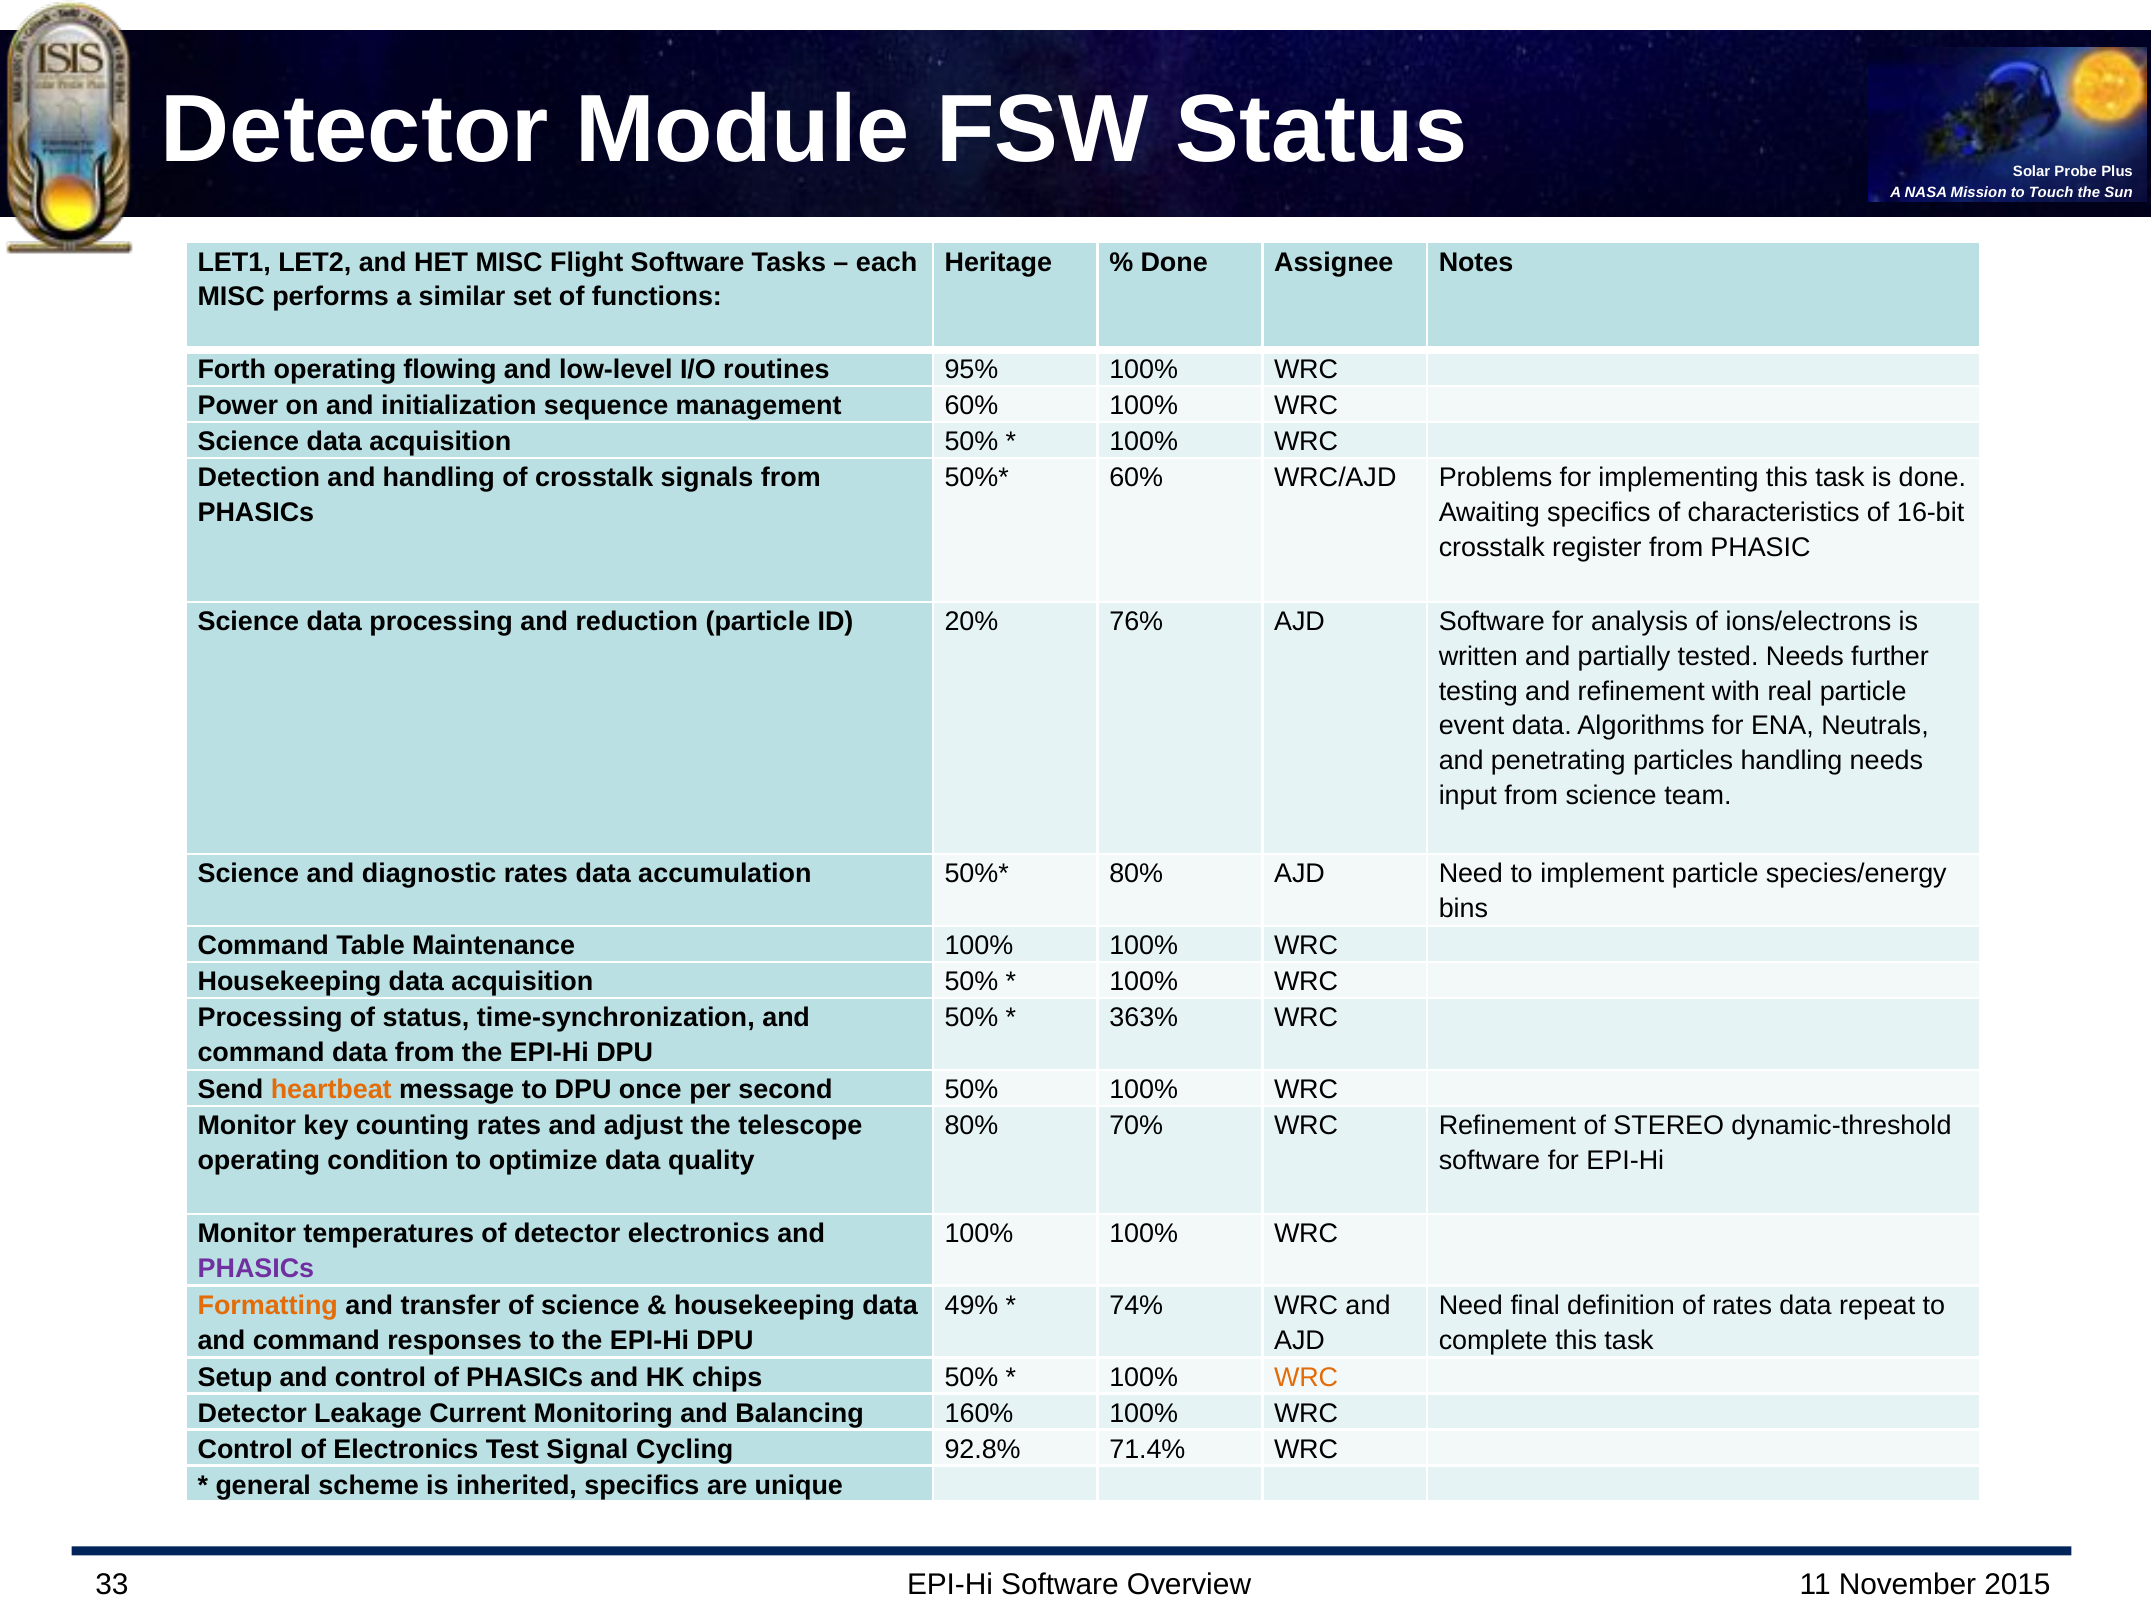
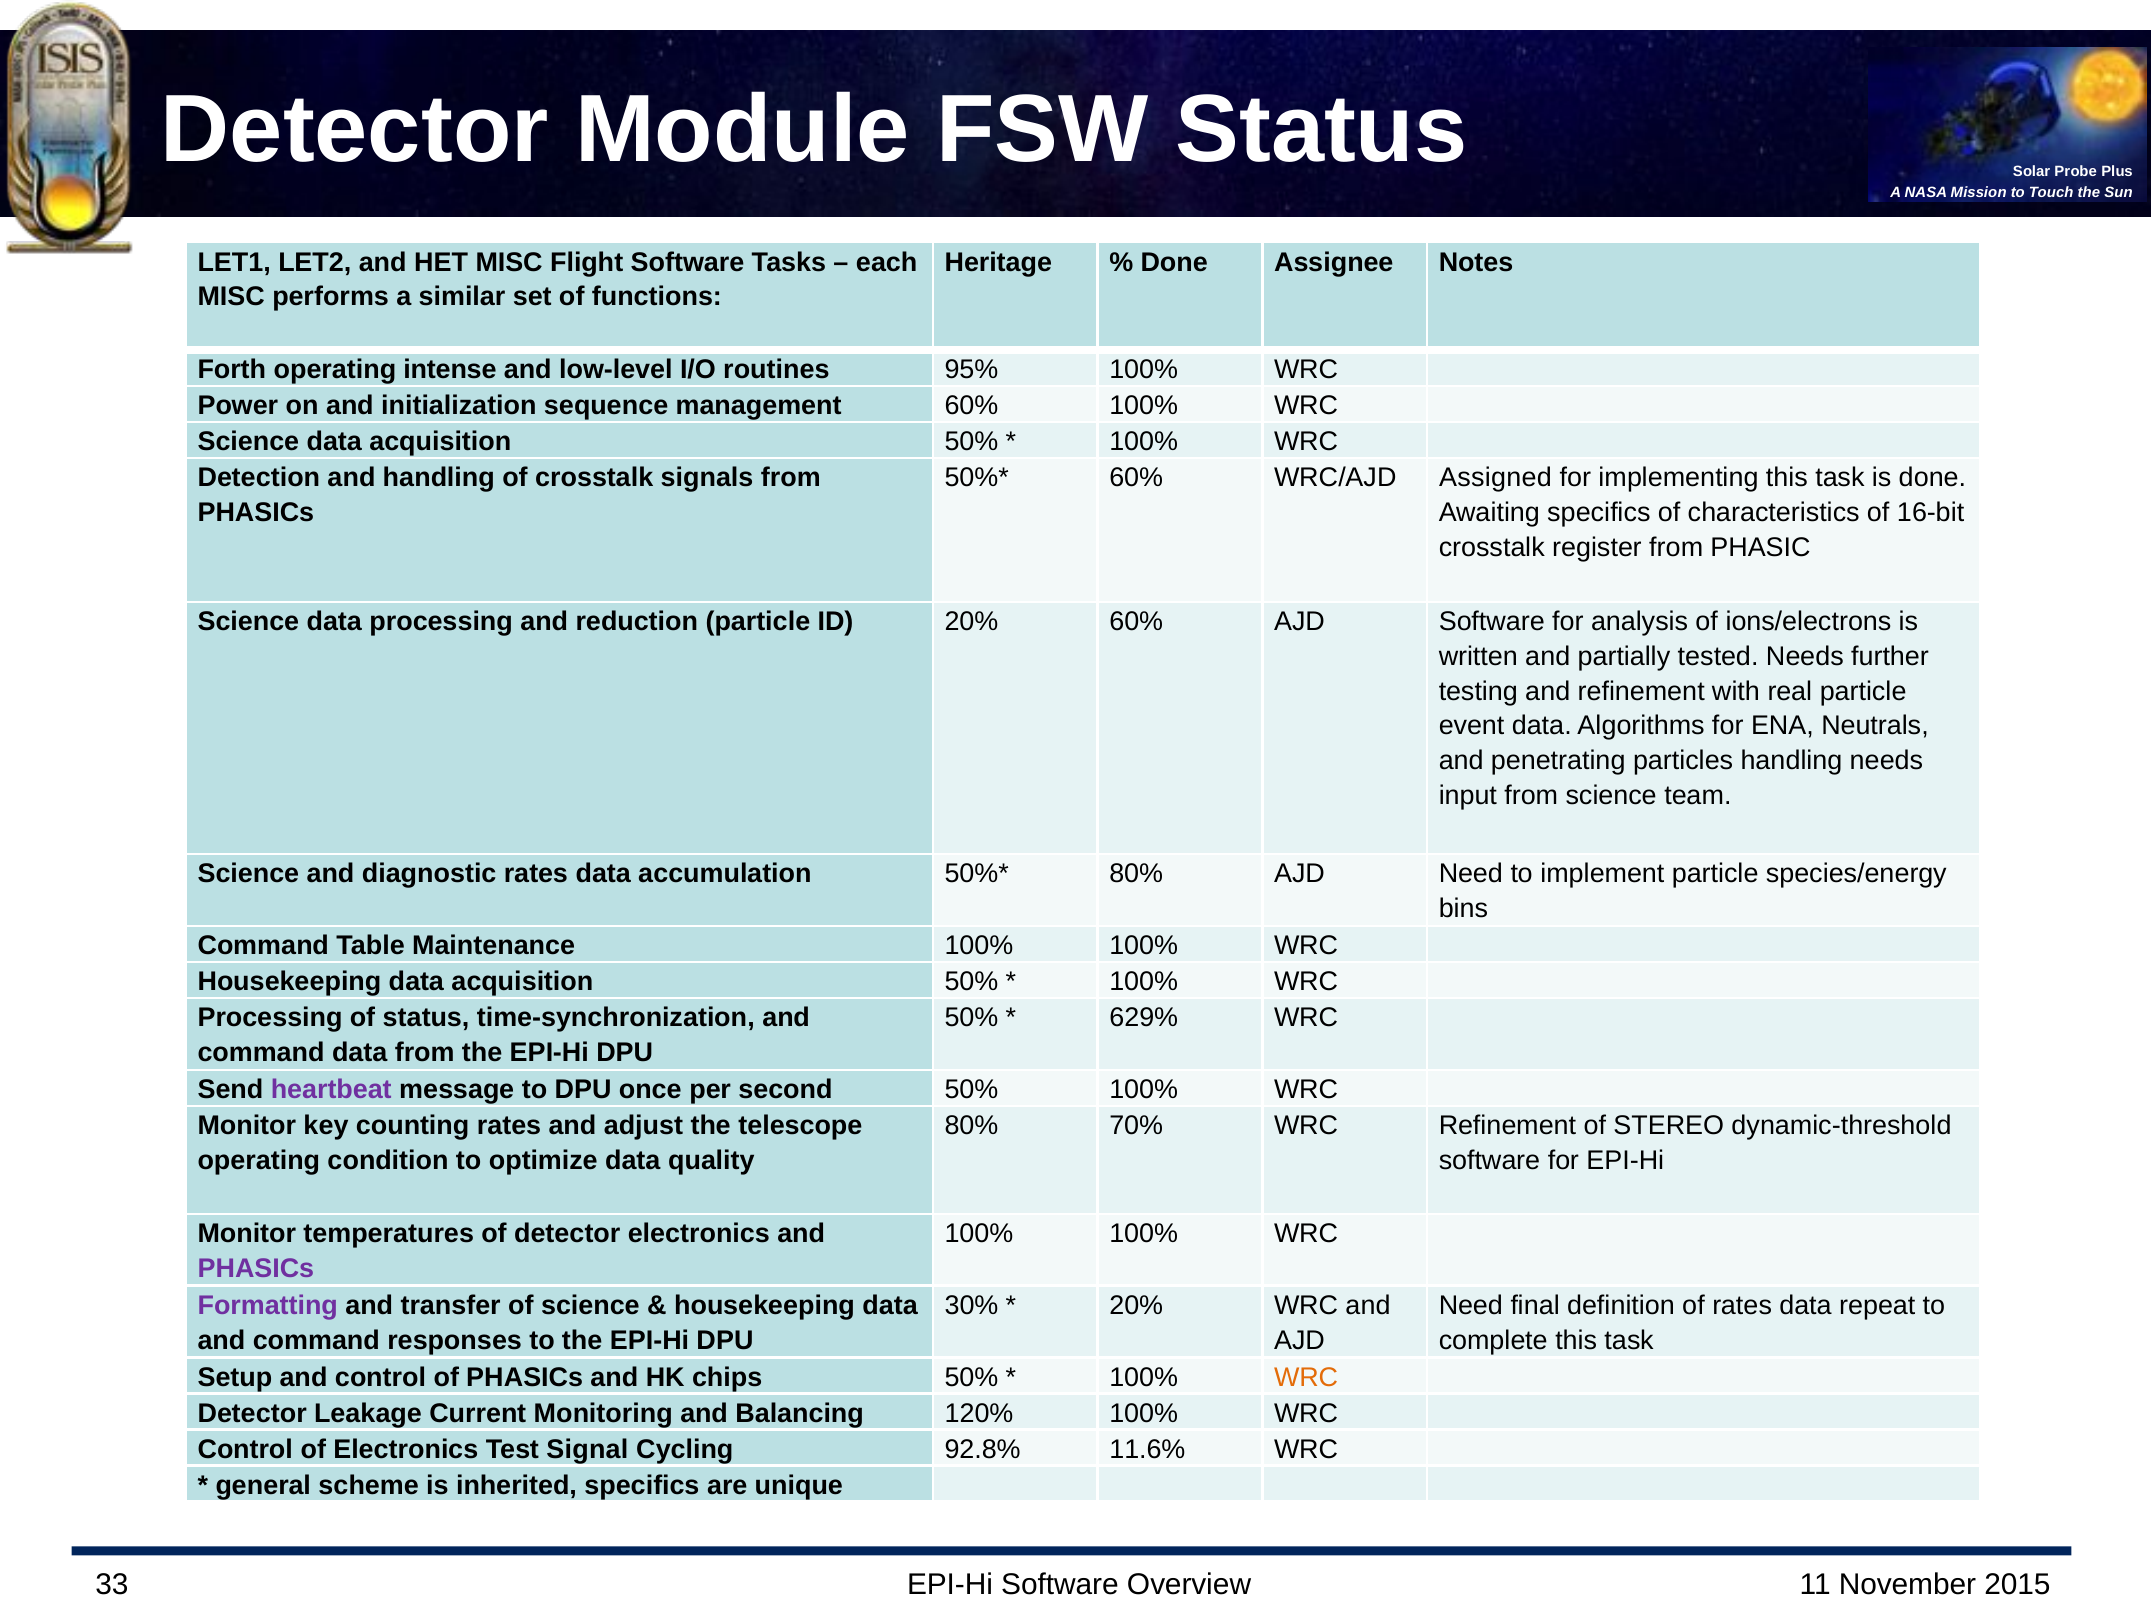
flowing: flowing -> intense (450, 370)
Problems: Problems -> Assigned (1495, 478)
20% 76%: 76% -> 60% (1136, 622)
363%: 363% -> 629% (1144, 1018)
heartbeat colour: orange -> purple (331, 1090)
Formatting colour: orange -> purple (268, 1306)
49%: 49% -> 30% (972, 1306)
74%: 74% -> 20% (1136, 1306)
160%: 160% -> 120% (979, 1414)
71.4%: 71.4% -> 11.6% (1147, 1450)
